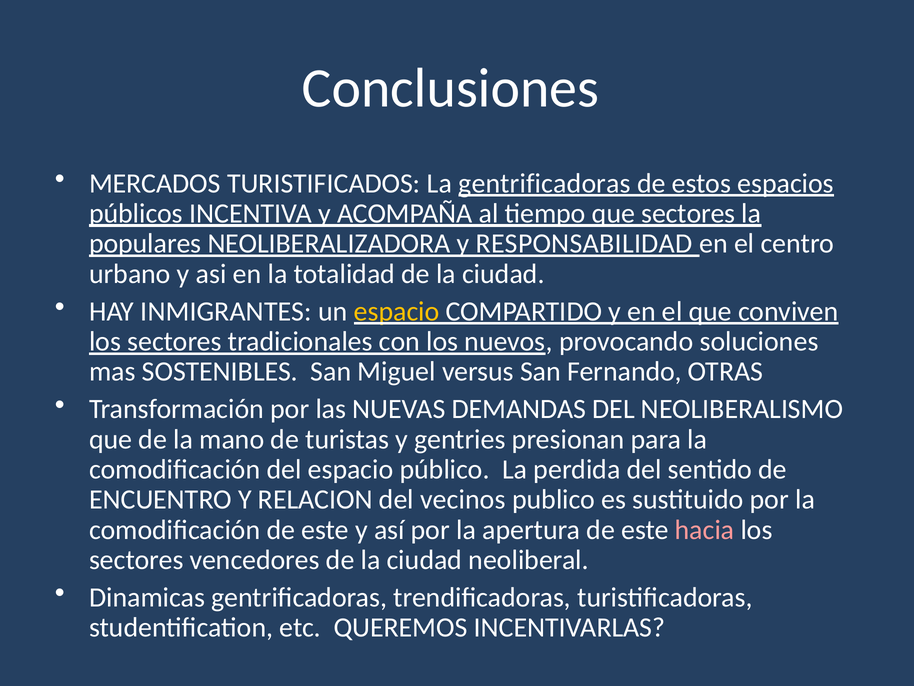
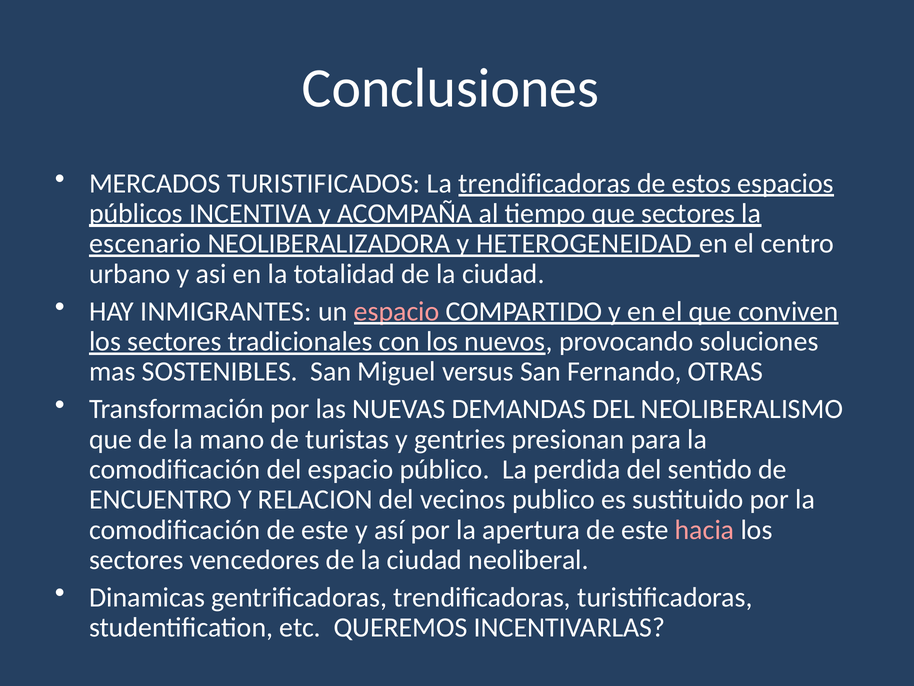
La gentrificadoras: gentrificadoras -> trendificadoras (545, 183)
populares: populares -> escenario (145, 244)
RESPONSABILIDAD: RESPONSABILIDAD -> HETEROGENEIDAD (584, 244)
espacio colour: yellow -> pink (397, 311)
